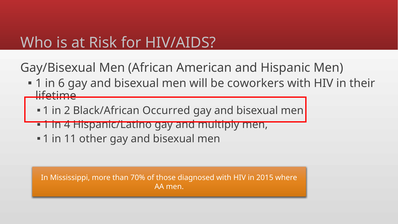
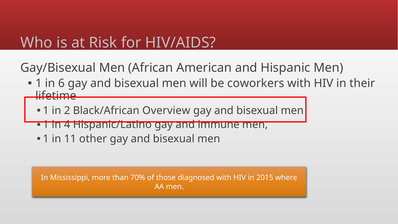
Occurred: Occurred -> Overview (166, 110)
multiply: multiply -> immune (219, 125)
